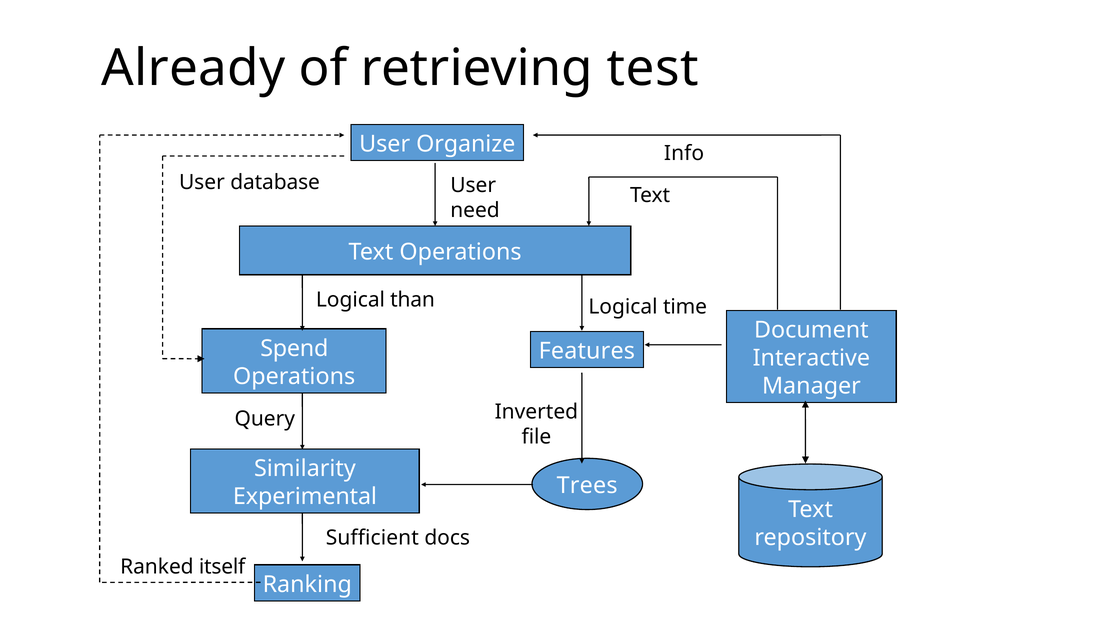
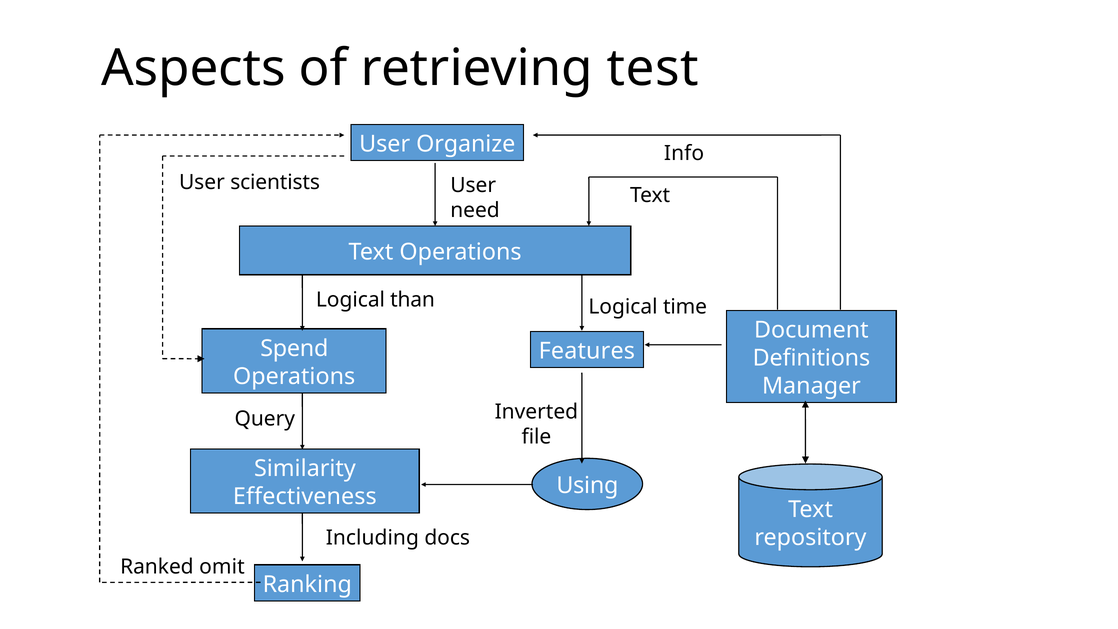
Already: Already -> Aspects (193, 68)
database: database -> scientists (275, 182)
Interactive: Interactive -> Definitions (811, 358)
Trees: Trees -> Using (587, 485)
Experimental: Experimental -> Effectiveness (305, 496)
Sufficient: Sufficient -> Including (372, 537)
itself: itself -> omit (222, 567)
